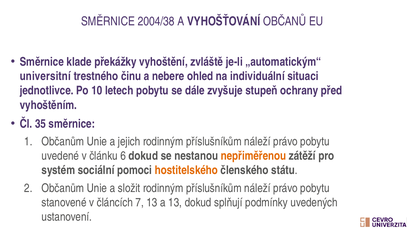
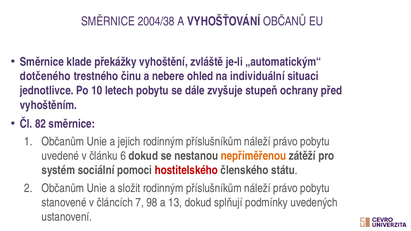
universitní: universitní -> dotčeného (45, 76)
35: 35 -> 82 (40, 124)
hostitelského colour: orange -> red (186, 170)
7 13: 13 -> 98 (152, 203)
